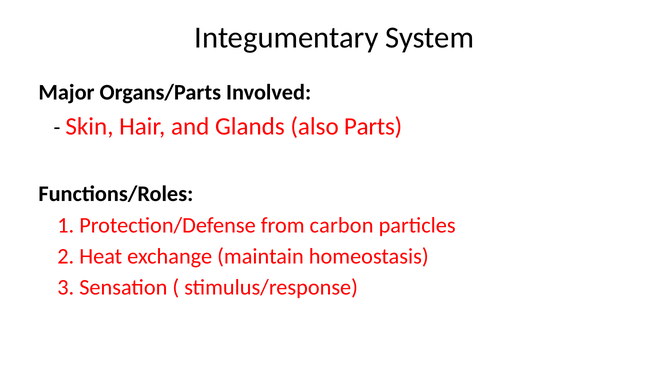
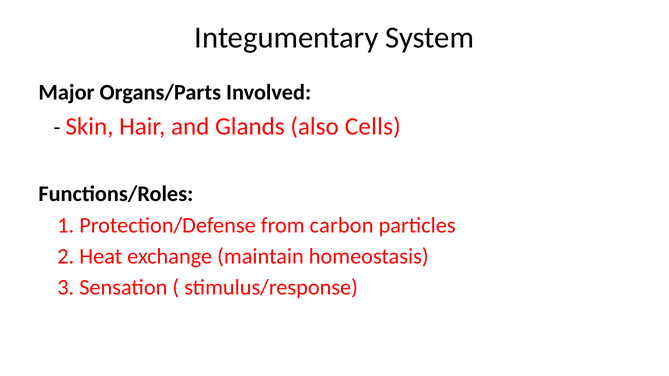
Parts: Parts -> Cells (373, 126)
